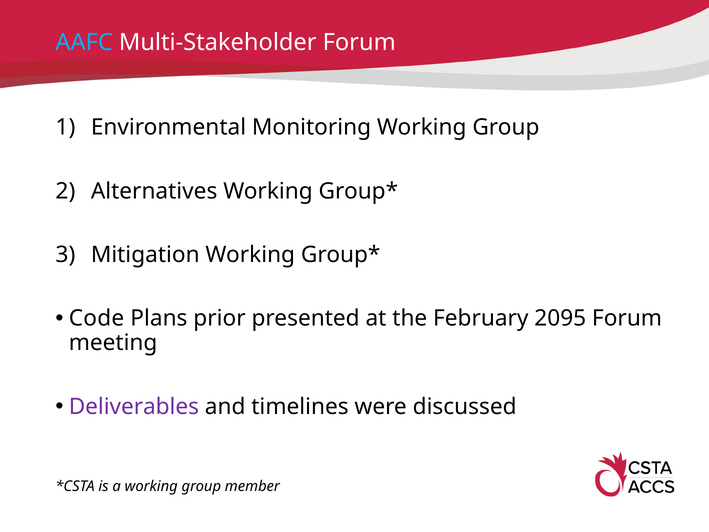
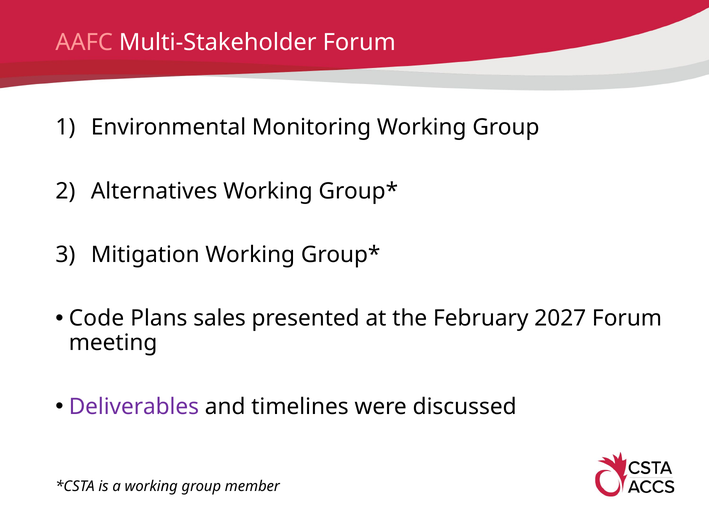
AAFC colour: light blue -> pink (84, 43)
prior: prior -> sales (220, 318)
2095: 2095 -> 2027 (560, 318)
